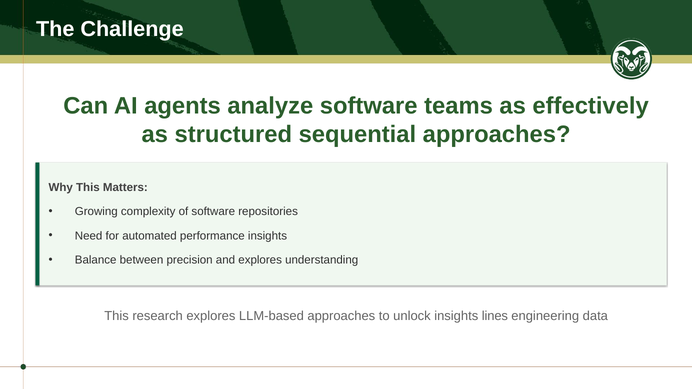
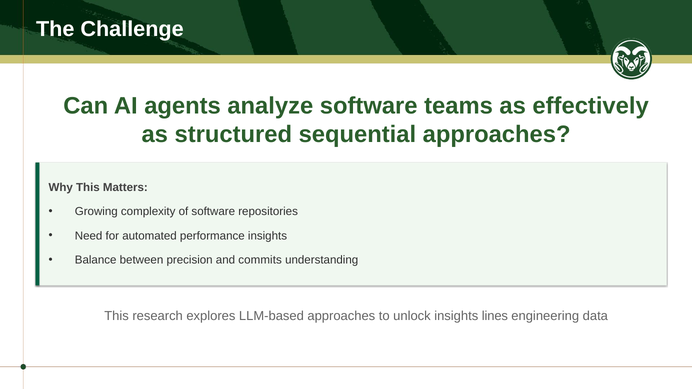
and explores: explores -> commits (260, 260)
